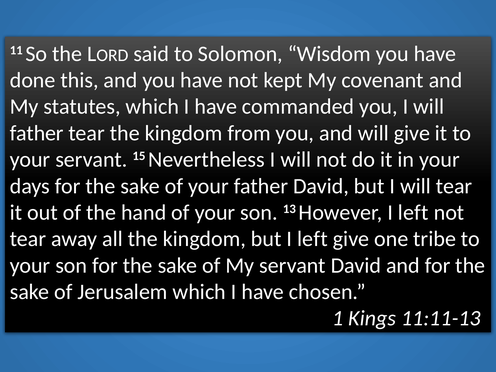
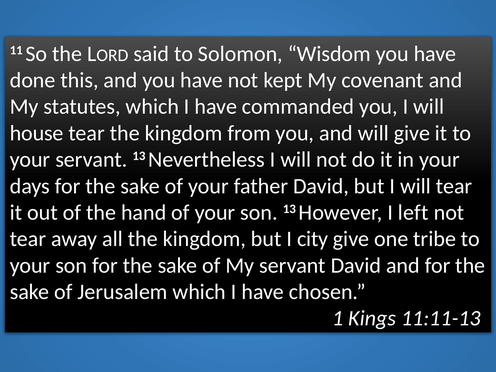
father: father -> house (37, 133)
servant 15: 15 -> 13 (139, 156)
but I left: left -> city (313, 239)
